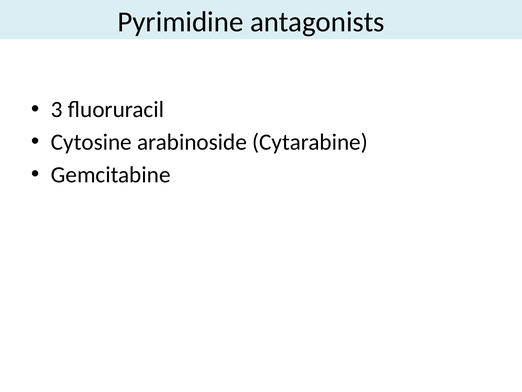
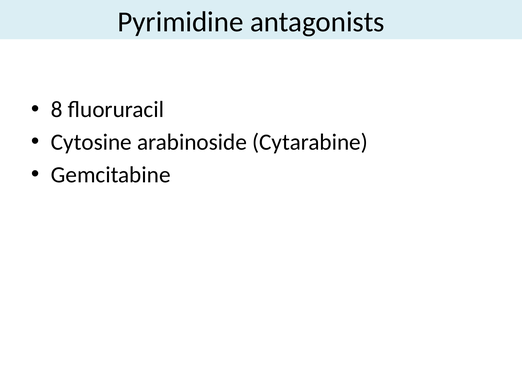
3: 3 -> 8 (57, 110)
